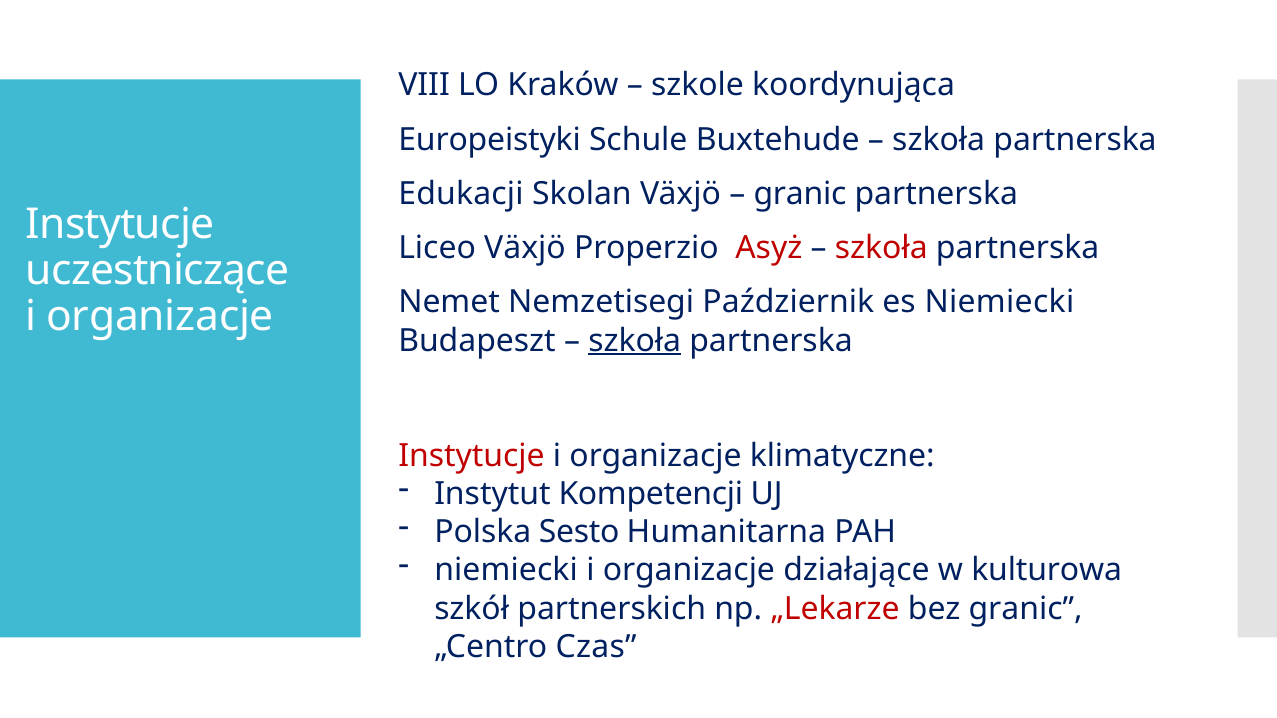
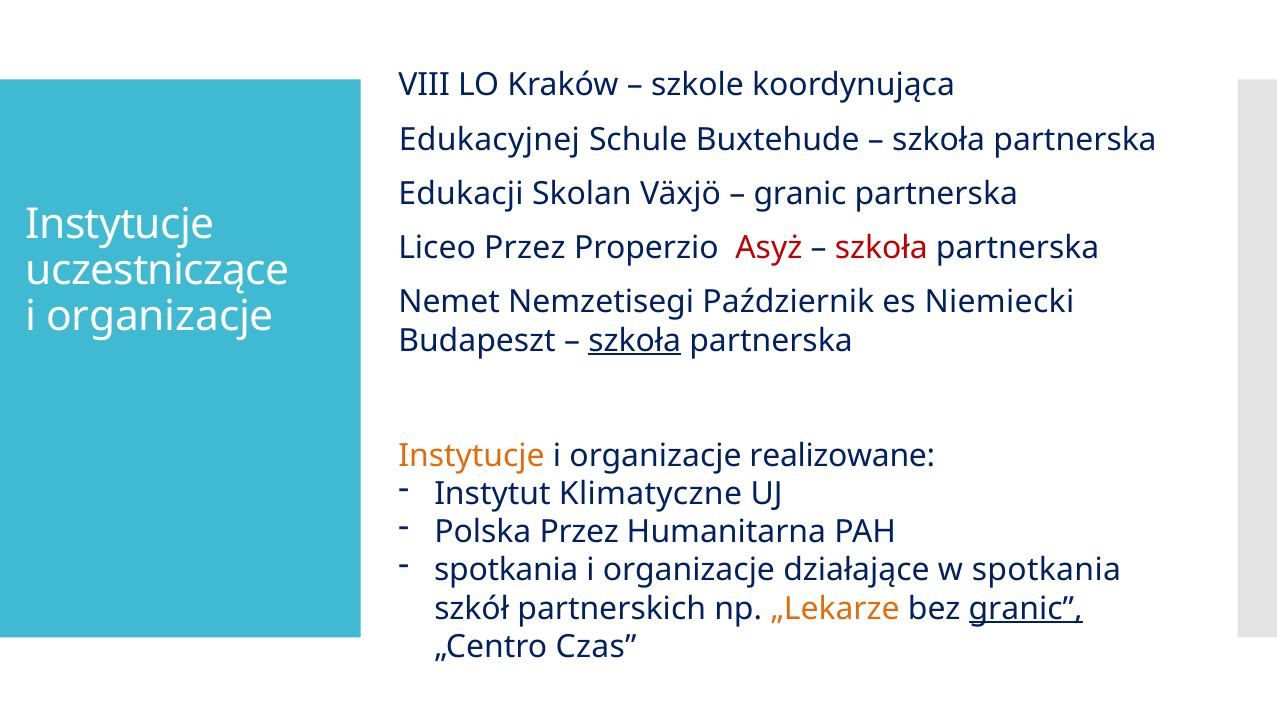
Europeistyki: Europeistyki -> Edukacyjnej (489, 140)
Liceo Växjö: Växjö -> Przez (525, 248)
Instytucje colour: red -> orange (471, 456)
klimatyczne: klimatyczne -> realizowane (842, 456)
Kompetencji: Kompetencji -> Klimatyczne (650, 494)
Polska Sesto: Sesto -> Przez (579, 532)
niemiecki: niemiecki -> spotkania (506, 571)
w kulturowa: kulturowa -> spotkania (1046, 571)
„Lekarze colour: red -> orange (835, 609)
granic underline: none -> present (1026, 609)
